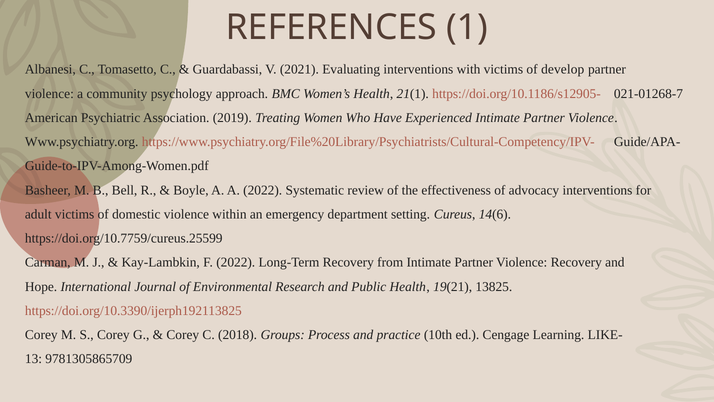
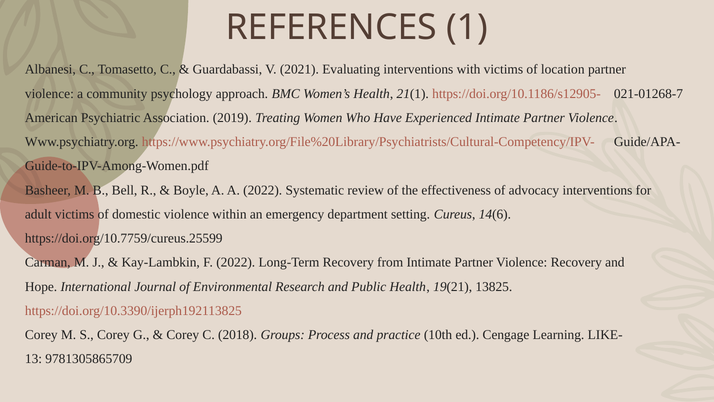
develop: develop -> location (563, 69)
